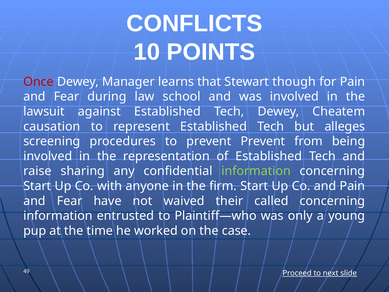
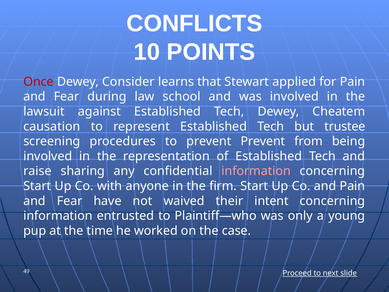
Manager: Manager -> Consider (128, 82)
though: though -> applied (294, 82)
alleges: alleges -> trustee (345, 126)
information colour: light green -> pink (256, 171)
called: called -> intent (271, 201)
